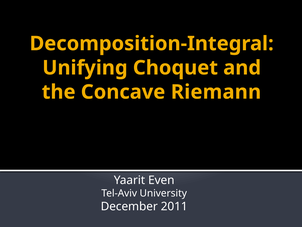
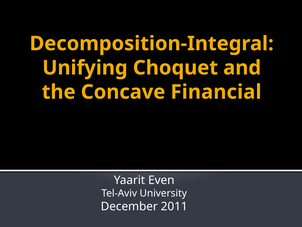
Riemann: Riemann -> Financial (216, 92)
